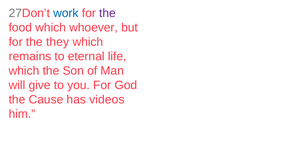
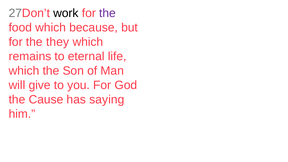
work colour: blue -> black (66, 13)
whoever: whoever -> because (94, 27)
videos: videos -> saying (107, 99)
